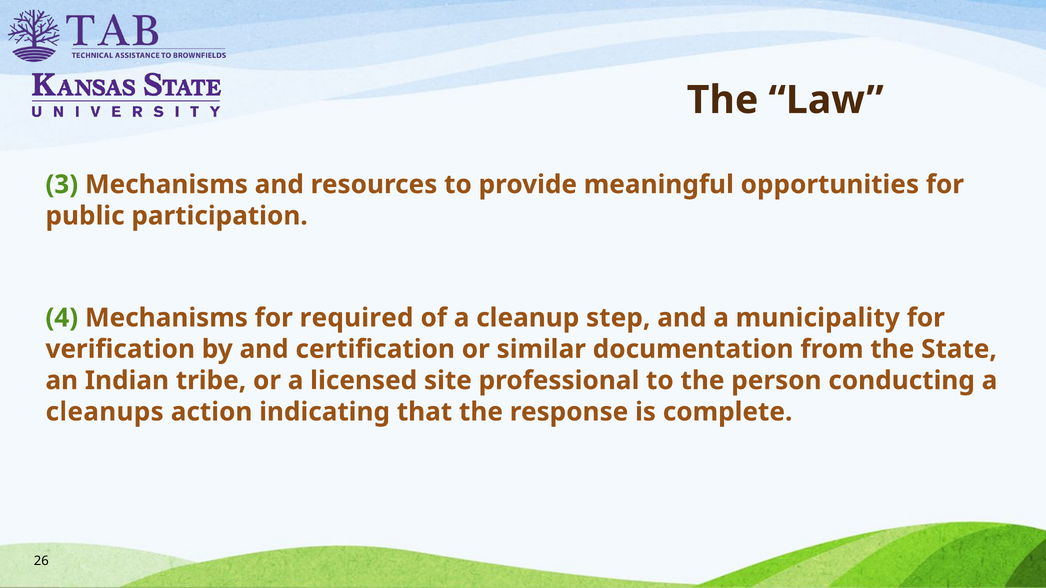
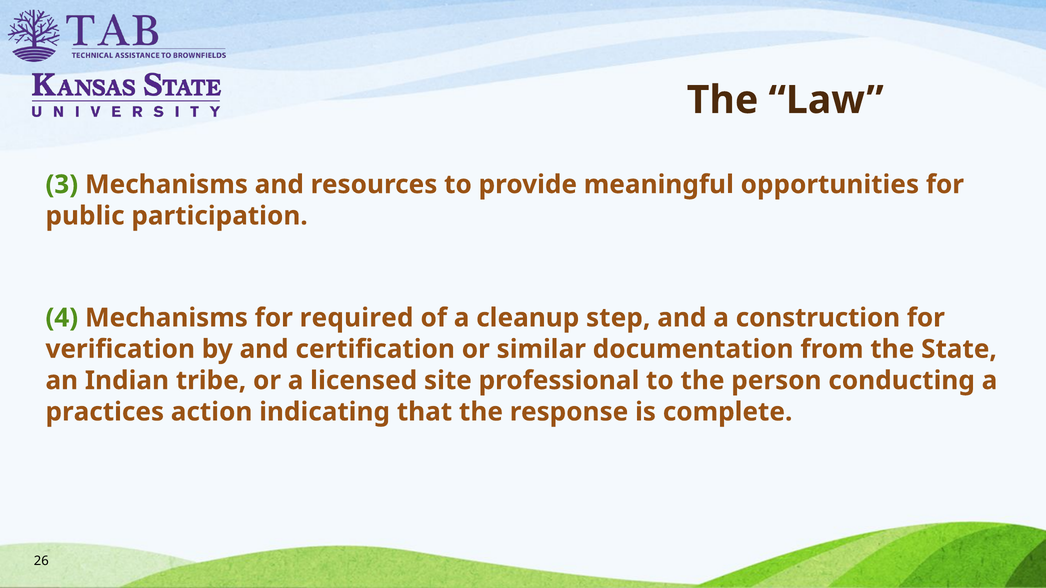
municipality: municipality -> construction (818, 318)
cleanups: cleanups -> practices (105, 412)
